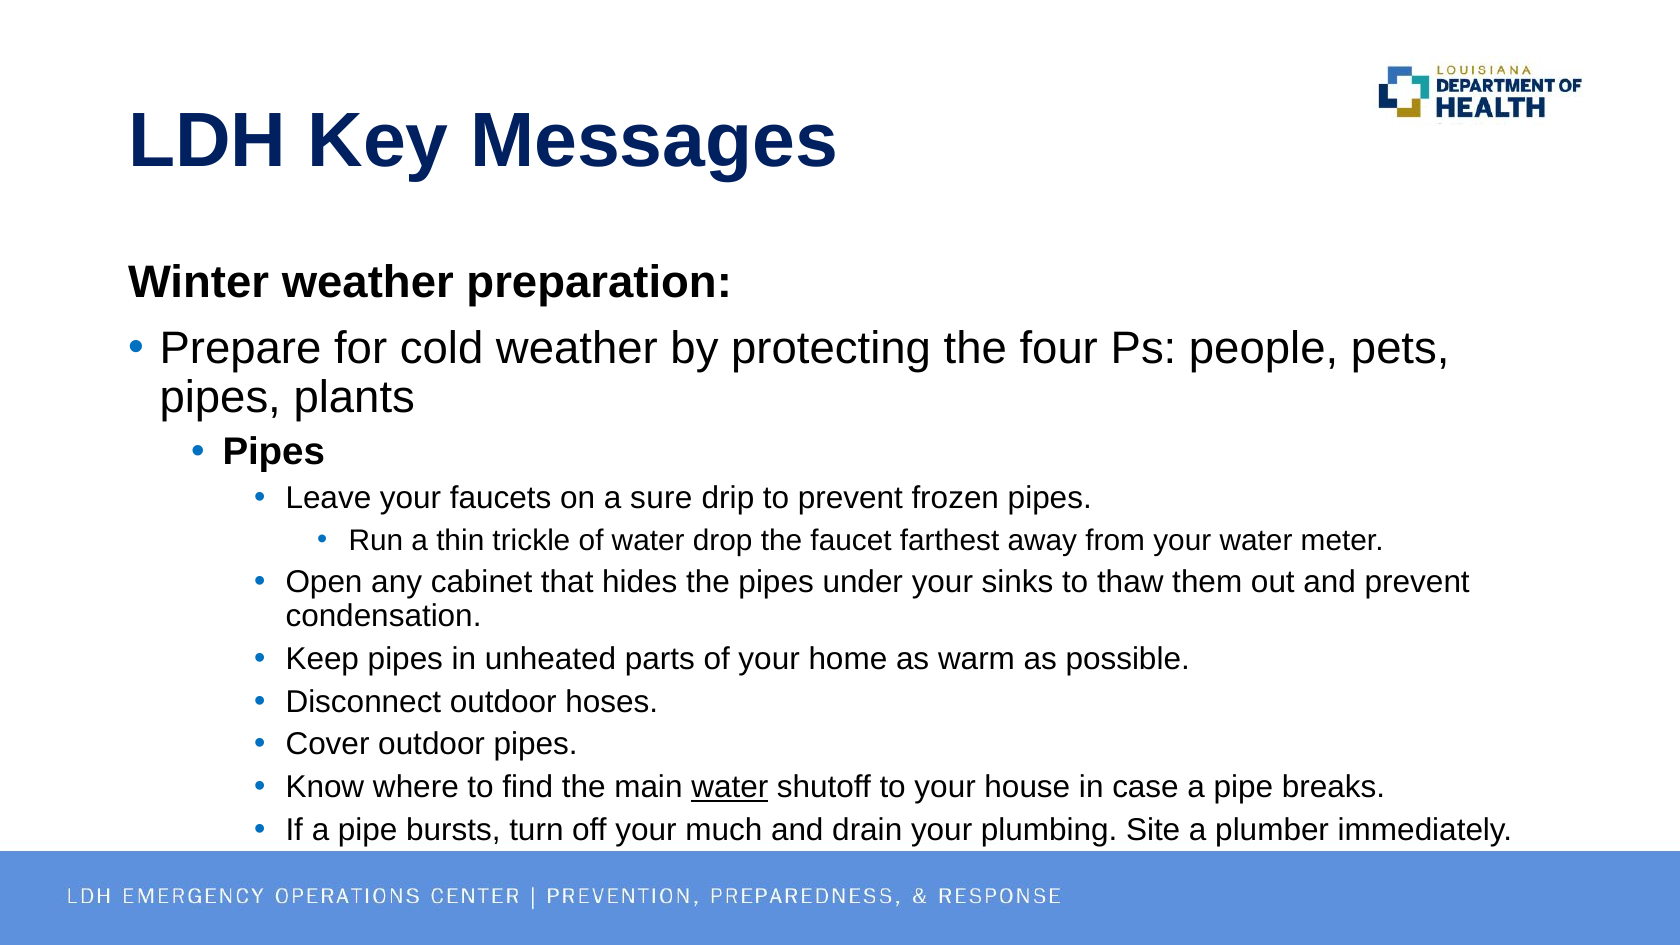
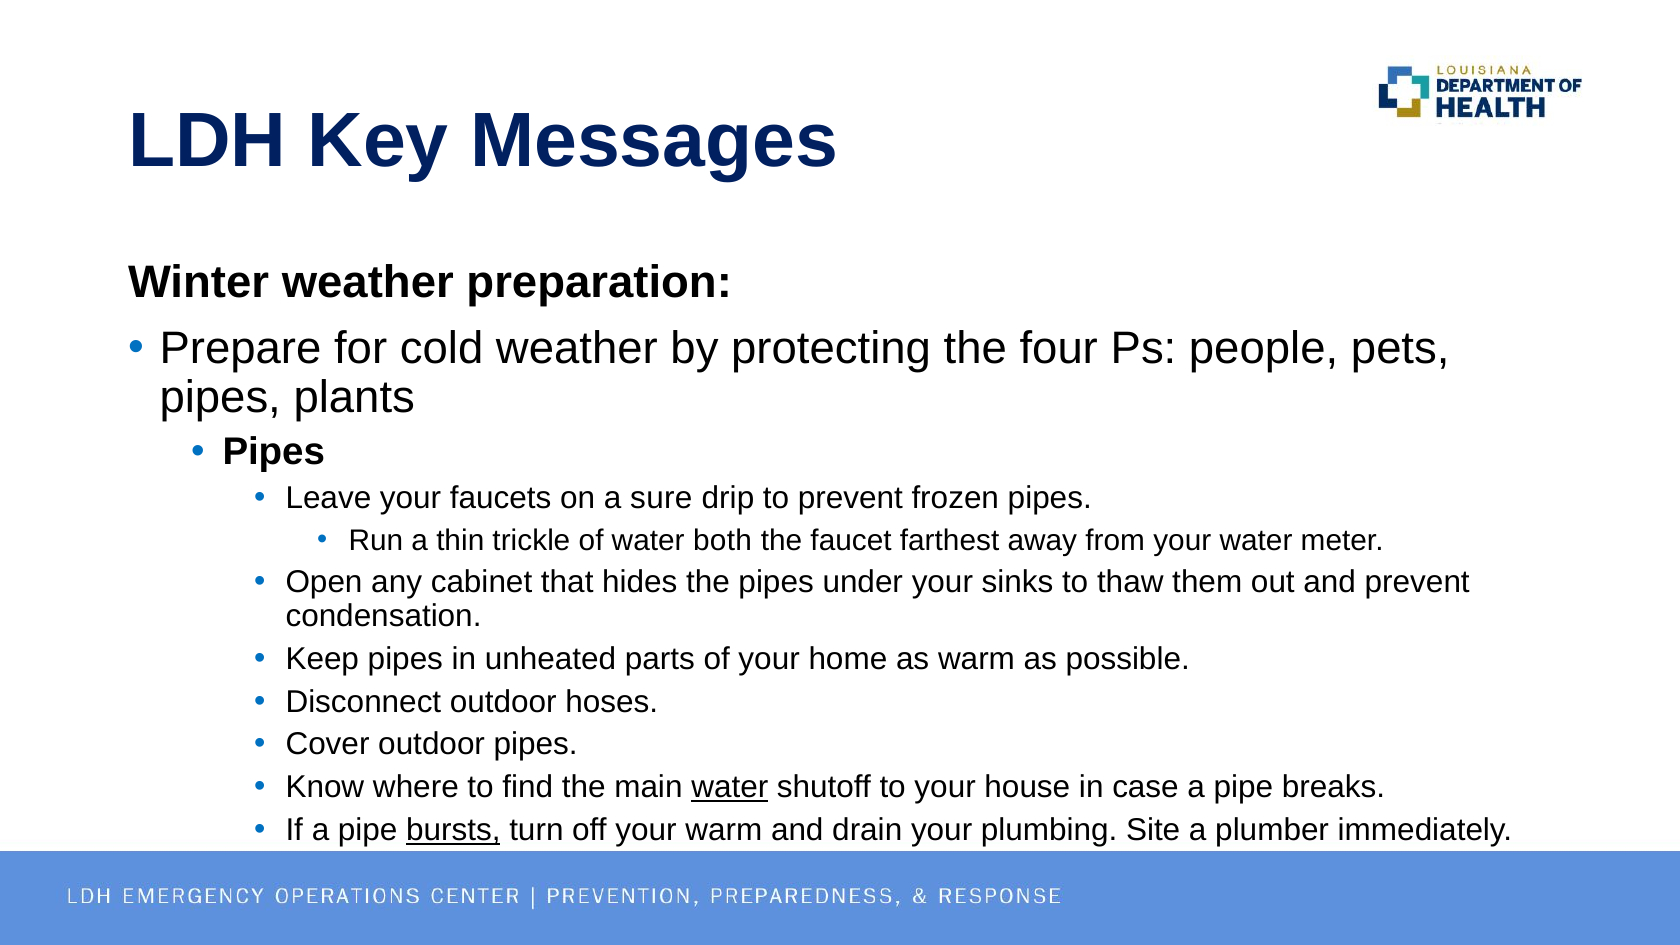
drop: drop -> both (723, 540)
bursts underline: none -> present (453, 830)
your much: much -> warm (724, 830)
